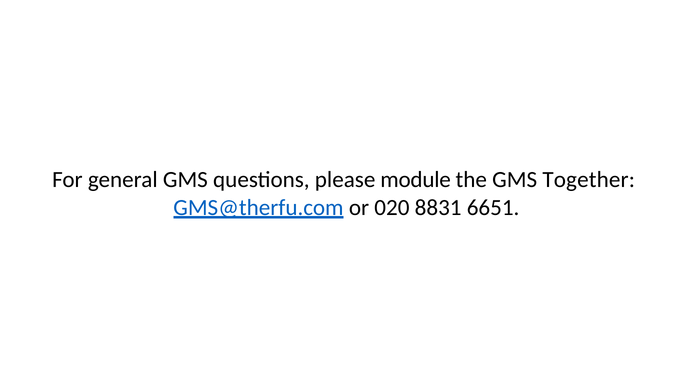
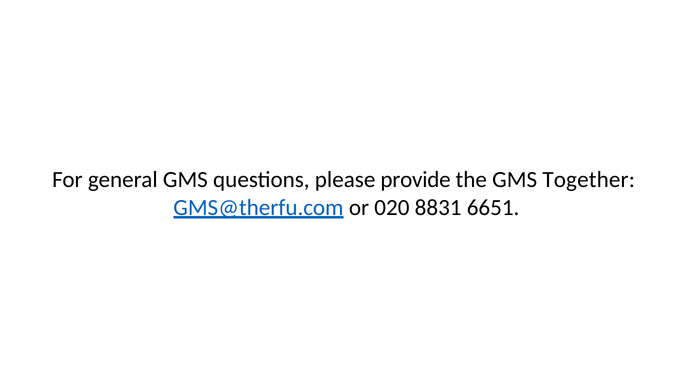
module: module -> provide (416, 180)
